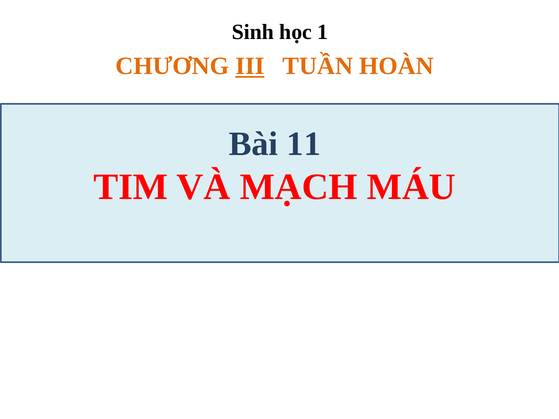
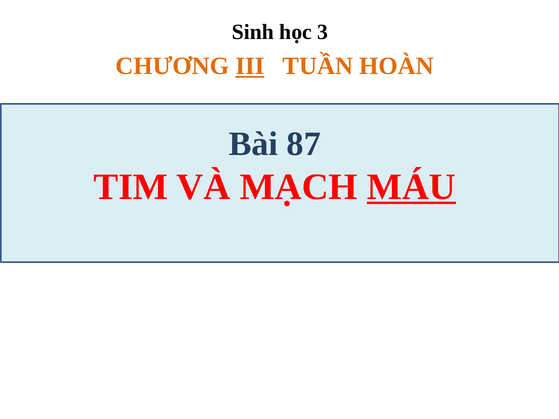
1: 1 -> 3 (323, 32)
11: 11 -> 87 (304, 144)
MÁU underline: none -> present (411, 187)
